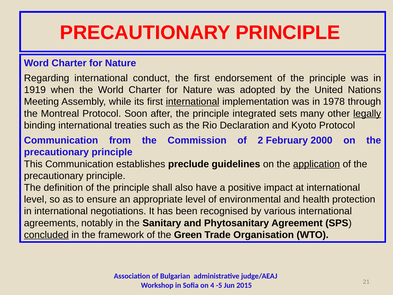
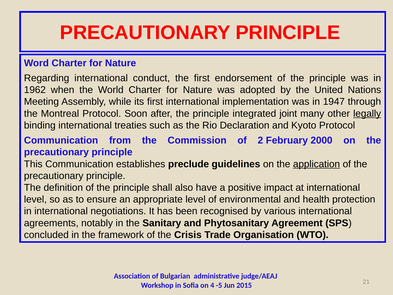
1919: 1919 -> 1962 (35, 90)
international underline: present -> none (193, 102)
1978: 1978 -> 1947 (334, 102)
sets: sets -> joint (288, 113)
concluded underline: present -> none (46, 235)
Green: Green -> Crisis (188, 235)
